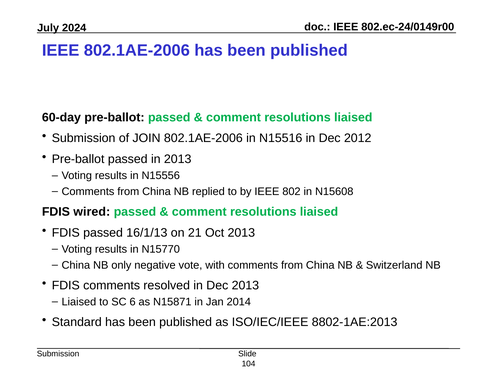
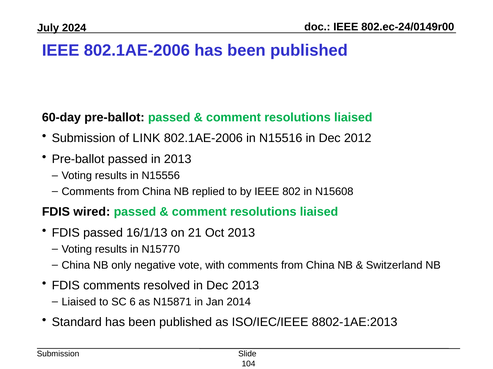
JOIN: JOIN -> LINK (146, 139)
